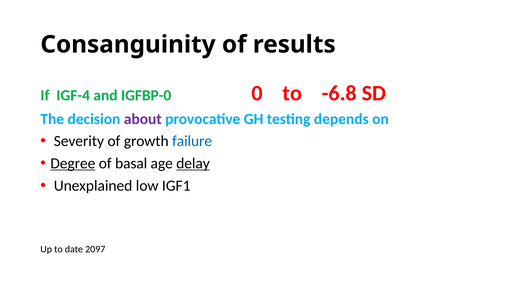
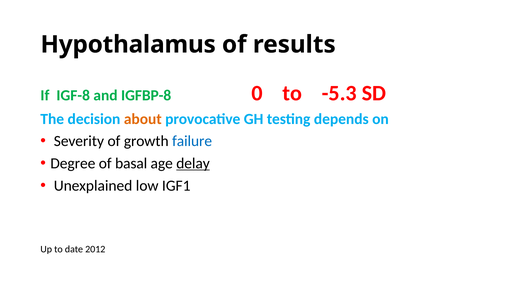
Consanguinity: Consanguinity -> Hypothalamus (128, 45)
IGF-4: IGF-4 -> IGF-8 (73, 95)
IGFBP-0: IGFBP-0 -> IGFBP-8 (146, 95)
-6.8: -6.8 -> -5.3 (339, 93)
about colour: purple -> orange (143, 119)
Degree underline: present -> none (73, 163)
2097: 2097 -> 2012 (95, 249)
